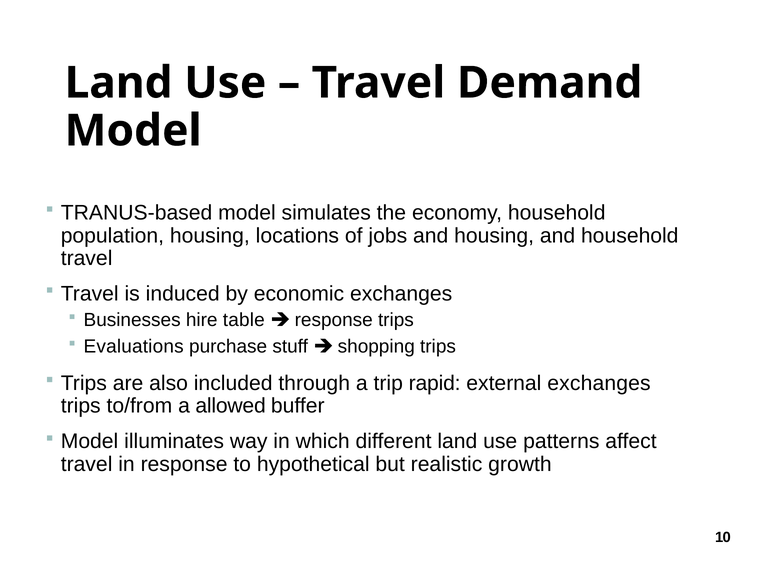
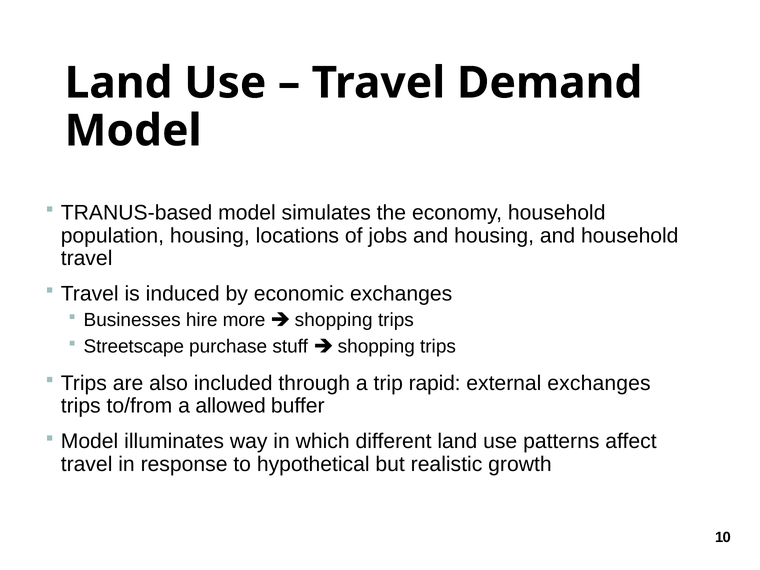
table: table -> more (244, 320)
response: response -> shopping (334, 320)
Evaluations: Evaluations -> Streetscape (134, 347)
